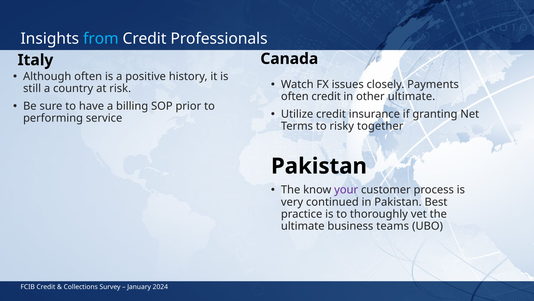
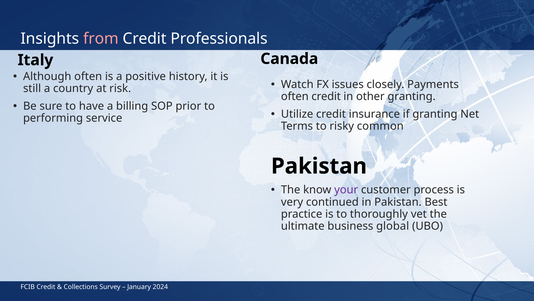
from colour: light blue -> pink (101, 39)
other ultimate: ultimate -> granting (412, 96)
together: together -> common (380, 126)
teams: teams -> global (393, 226)
